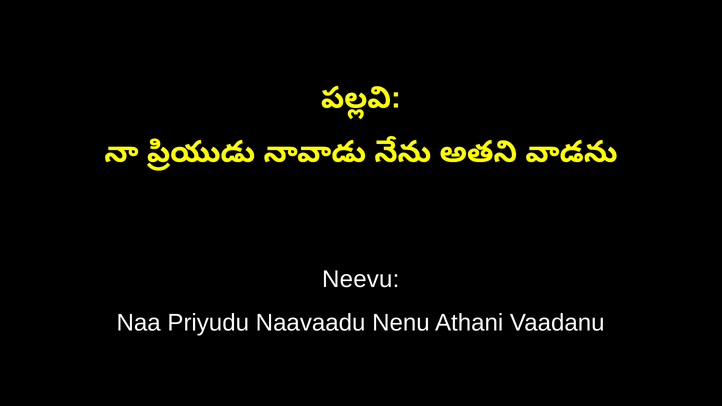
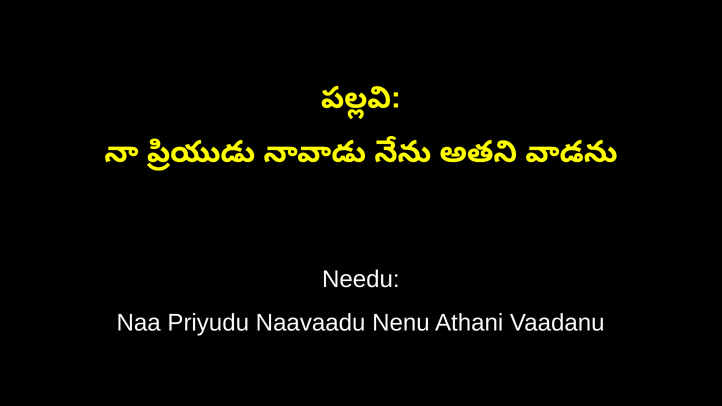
Neevu: Neevu -> Needu (361, 280)
